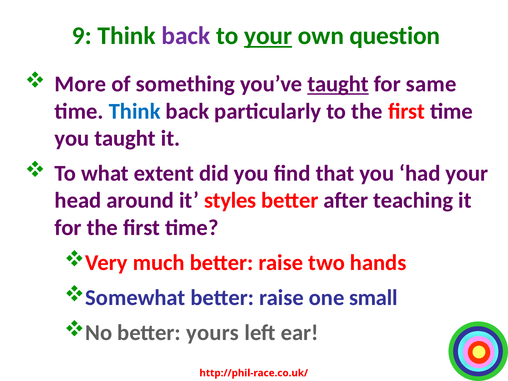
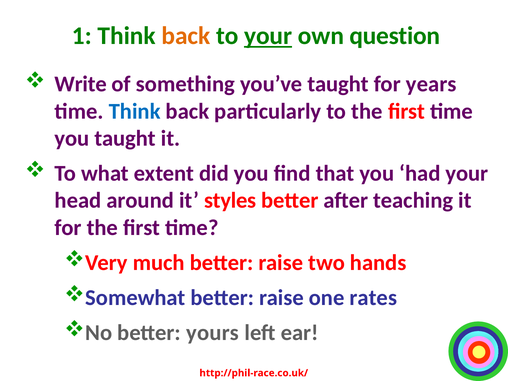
9: 9 -> 1 (82, 36)
back colour: purple -> orange (186, 36)
More: More -> Write (81, 84)
taught underline: present -> none (338, 84)
same: same -> years (431, 84)
small: small -> rates (373, 298)
